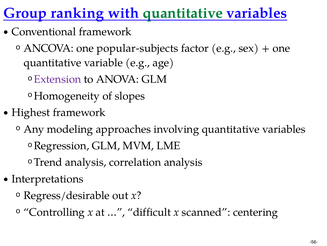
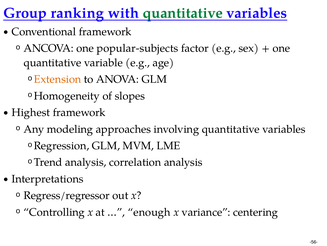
Extension colour: purple -> orange (58, 79)
Regress/desirable: Regress/desirable -> Regress/regressor (67, 195)
difficult: difficult -> enough (149, 212)
scanned: scanned -> variance (206, 212)
